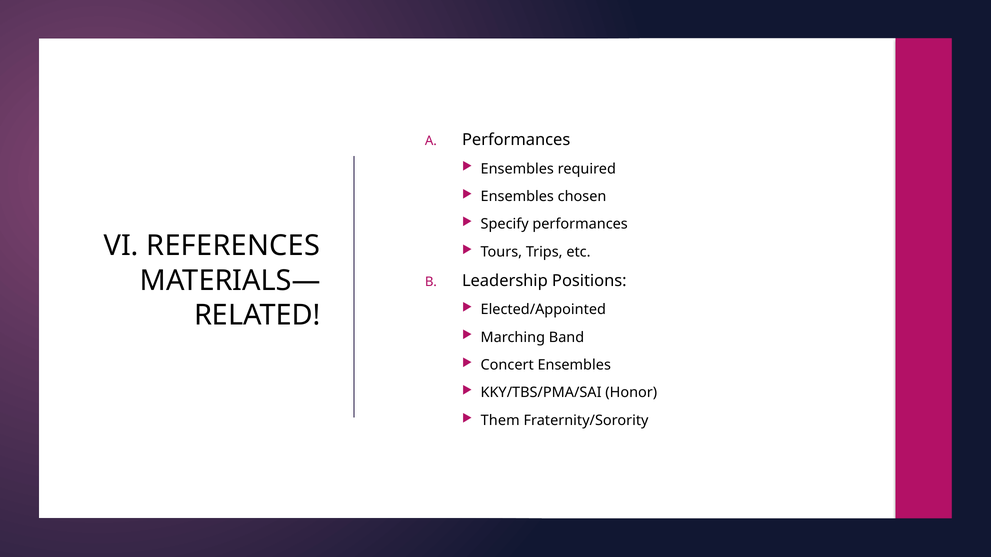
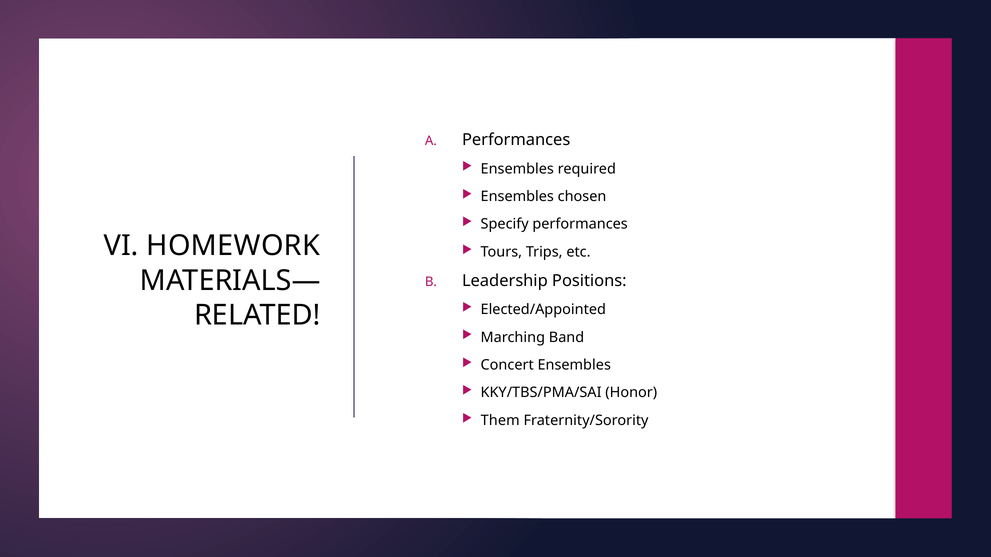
REFERENCES: REFERENCES -> HOMEWORK (233, 246)
